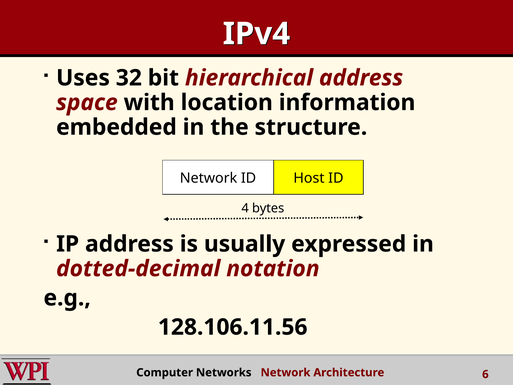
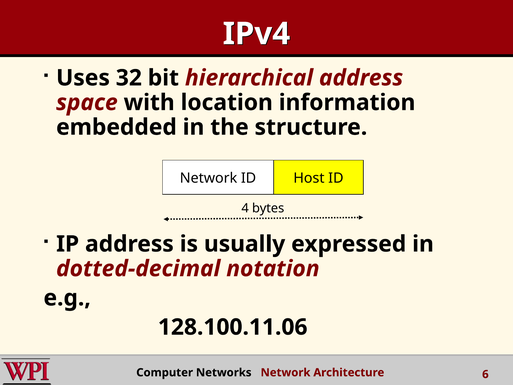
128.106.11.56: 128.106.11.56 -> 128.100.11.06 (233, 327)
